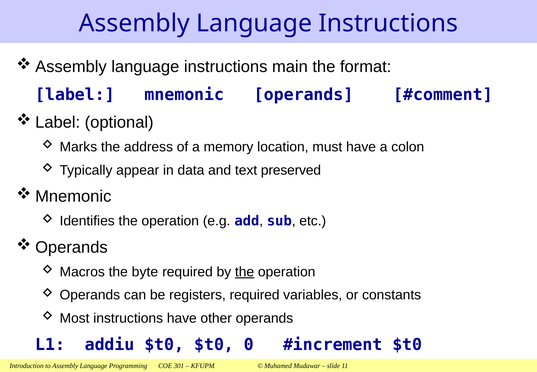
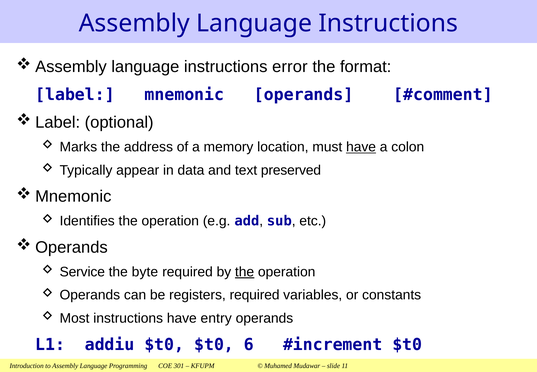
main: main -> error (290, 67)
have underline: none -> present (361, 147)
Macros: Macros -> Service (82, 272)
other: other -> entry (216, 318)
0: 0 -> 6 (249, 344)
